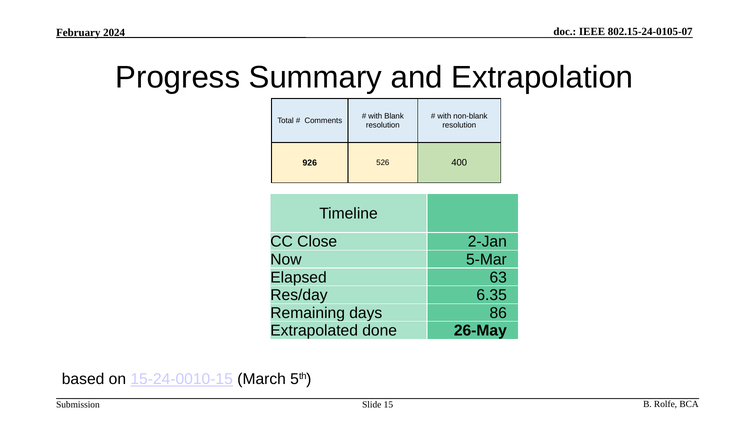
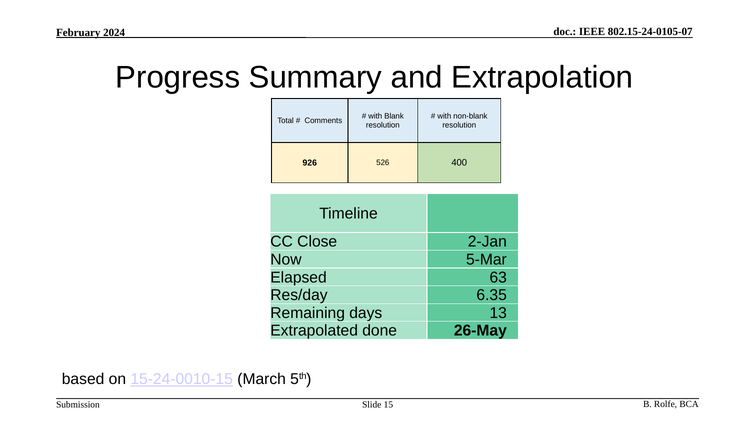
86: 86 -> 13 (498, 312)
